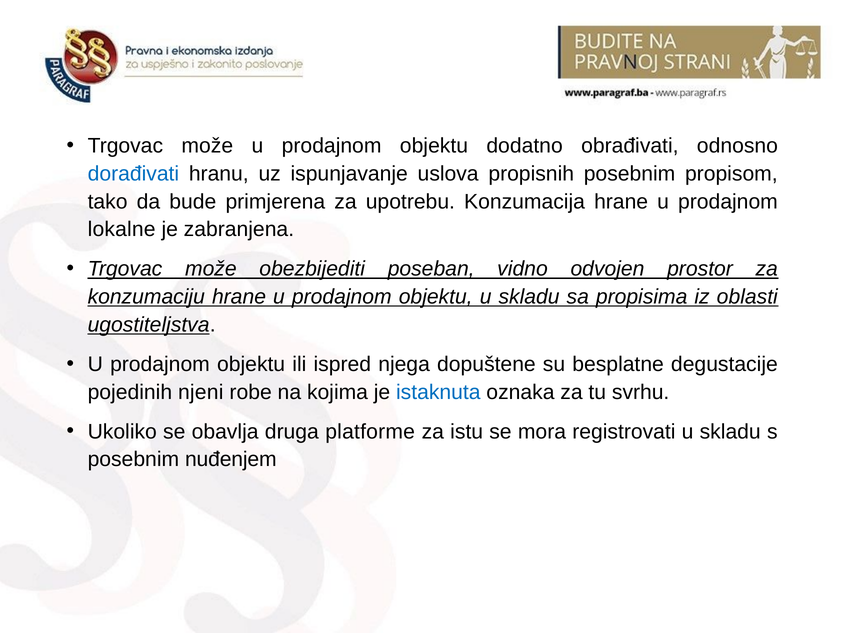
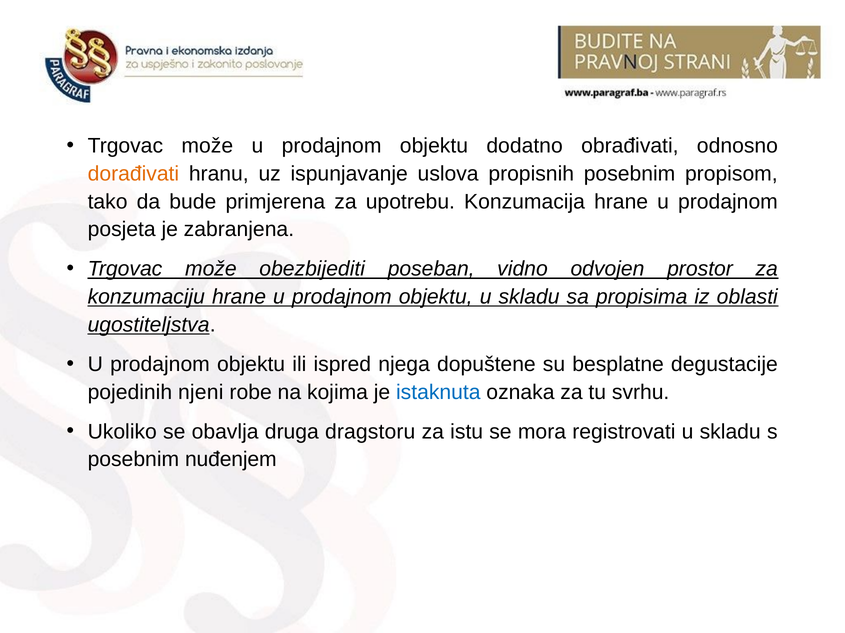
dorađivati colour: blue -> orange (133, 174)
lokalne: lokalne -> posjeta (122, 230)
platforme: platforme -> dragstoru (370, 432)
